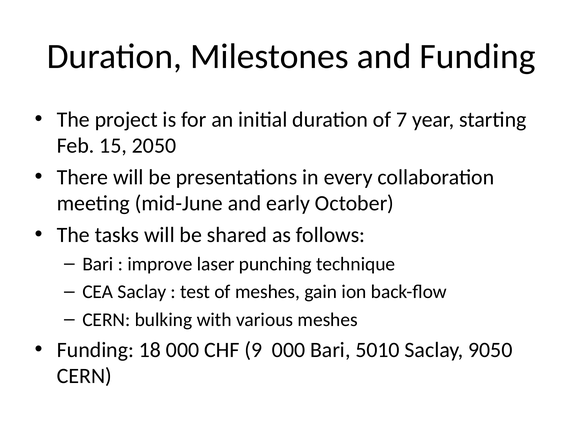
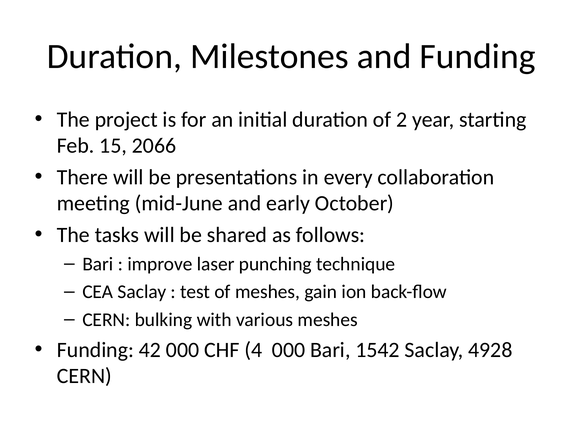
7: 7 -> 2 (402, 120)
2050: 2050 -> 2066 (154, 146)
18: 18 -> 42 (150, 350)
9: 9 -> 4 (253, 350)
5010: 5010 -> 1542 (378, 350)
9050: 9050 -> 4928 (490, 350)
